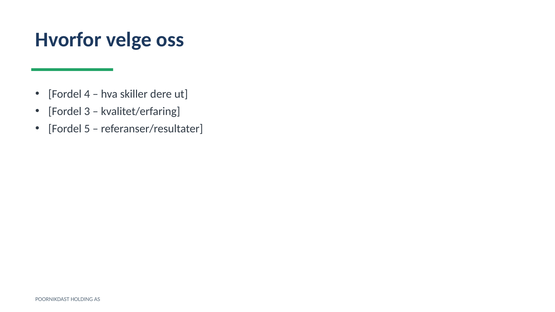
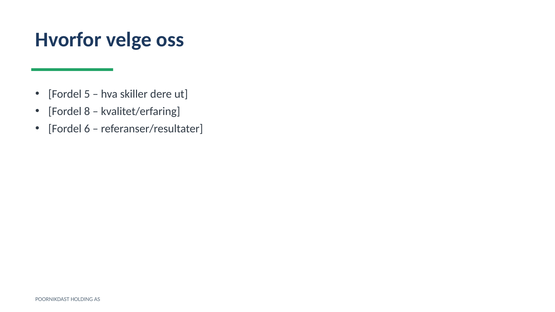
4: 4 -> 5 (87, 94)
3: 3 -> 8 (87, 111)
5: 5 -> 6 (87, 129)
